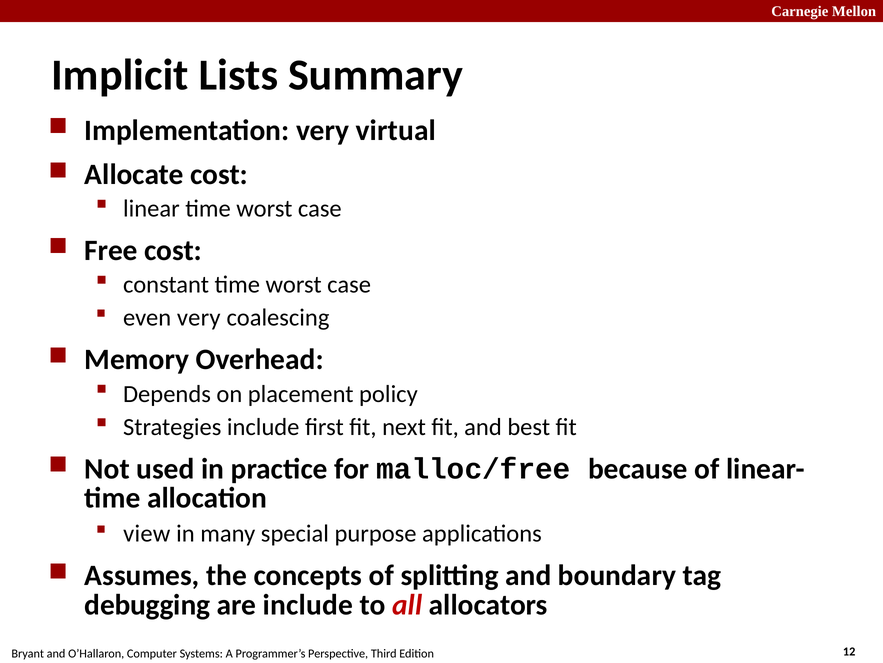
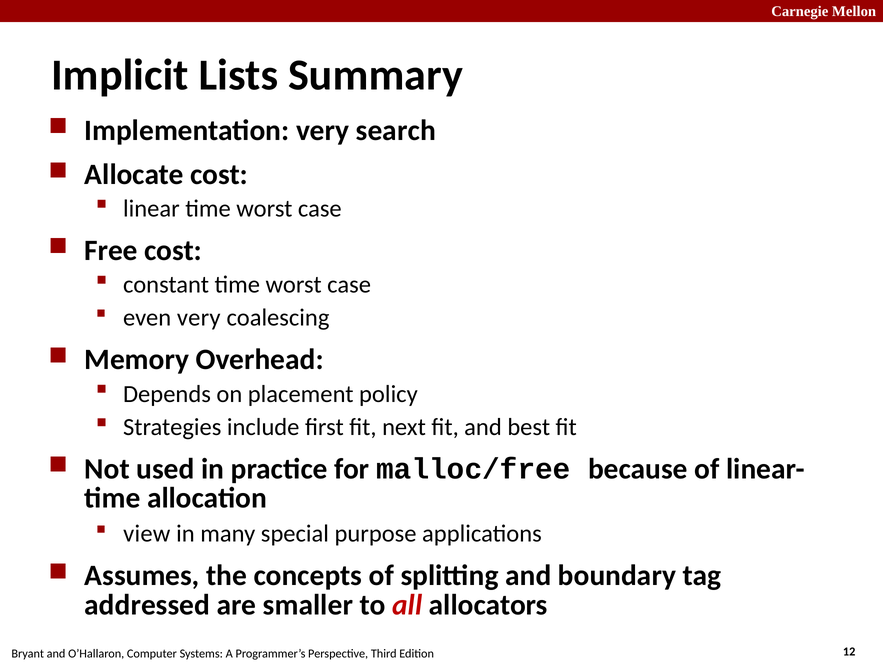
virtual: virtual -> search (396, 130)
debugging: debugging -> addressed (147, 604)
are include: include -> smaller (308, 604)
